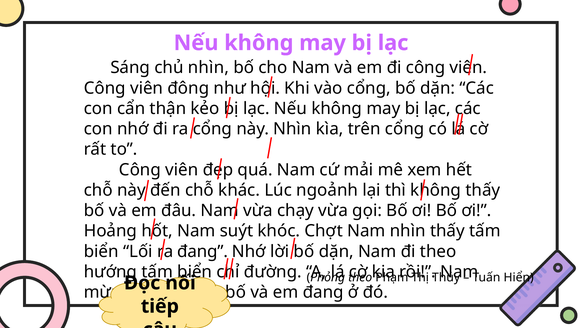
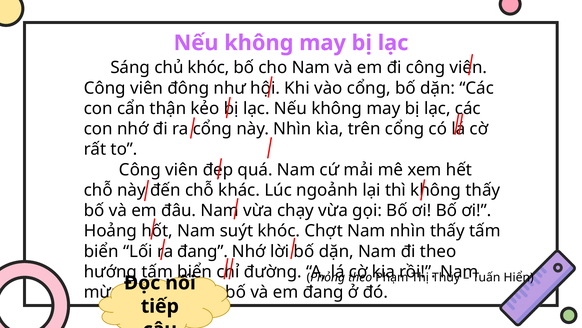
chủ nhìn: nhìn -> khóc (209, 68)
